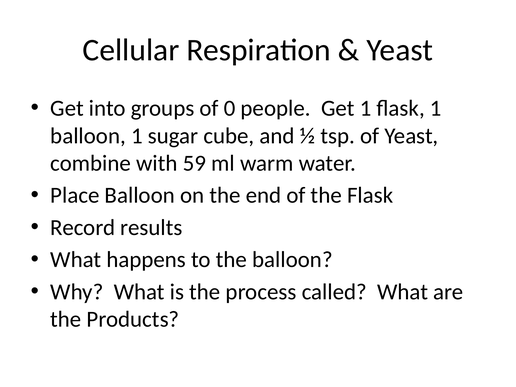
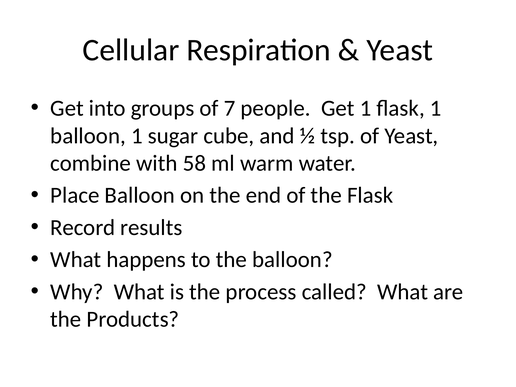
0: 0 -> 7 (230, 108)
59: 59 -> 58 (194, 163)
